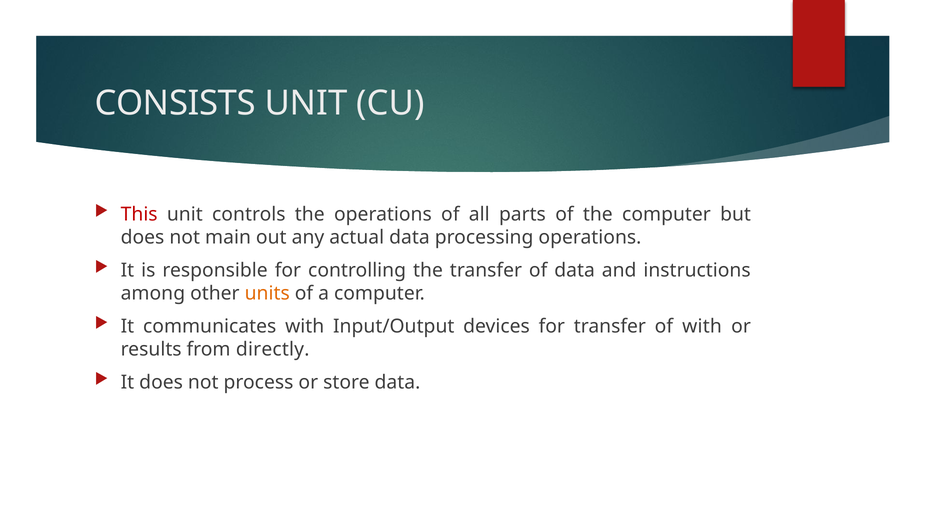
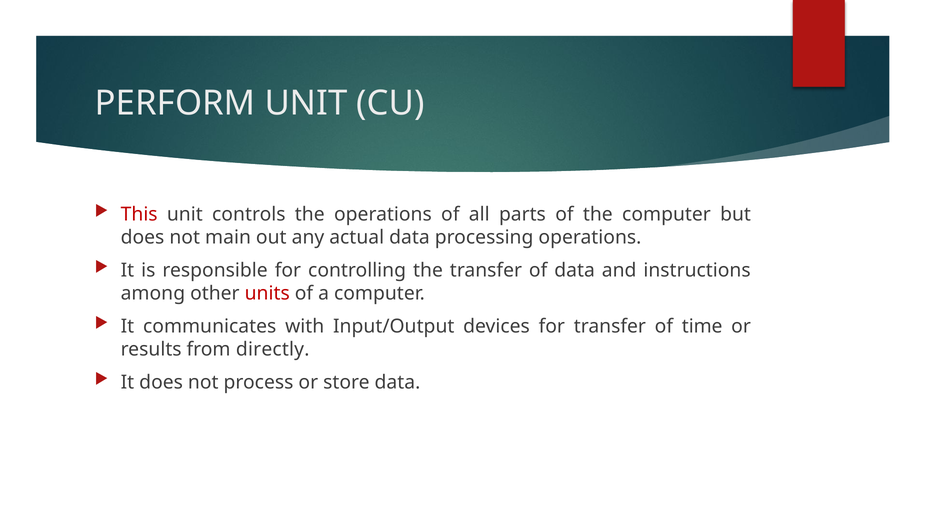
CONSISTS: CONSISTS -> PERFORM (175, 103)
units colour: orange -> red (267, 293)
of with: with -> time (702, 326)
